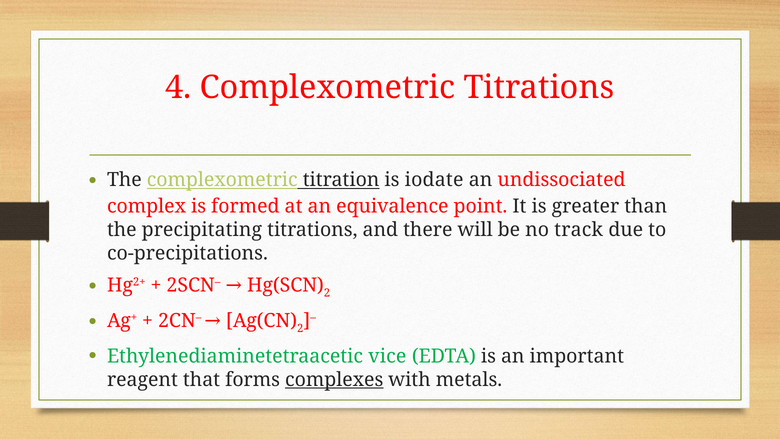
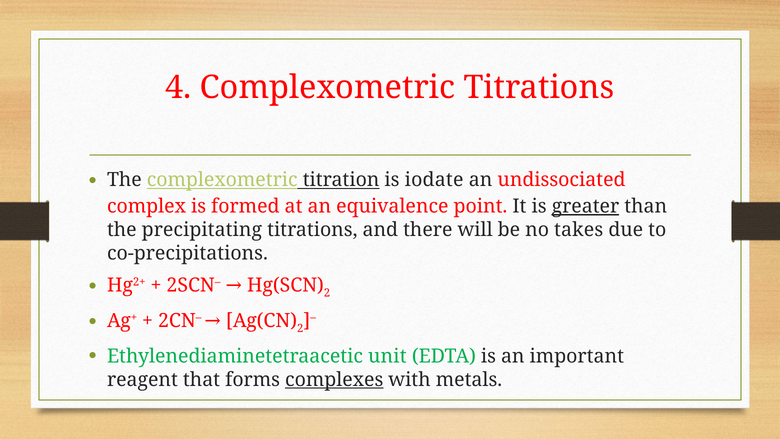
greater underline: none -> present (585, 206)
track: track -> takes (579, 230)
vice: vice -> unit (387, 356)
